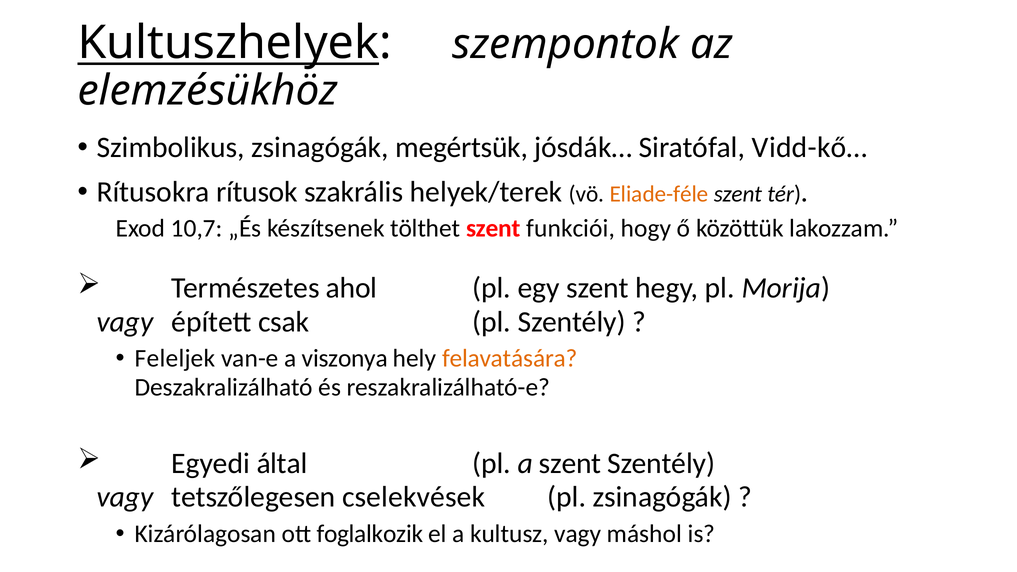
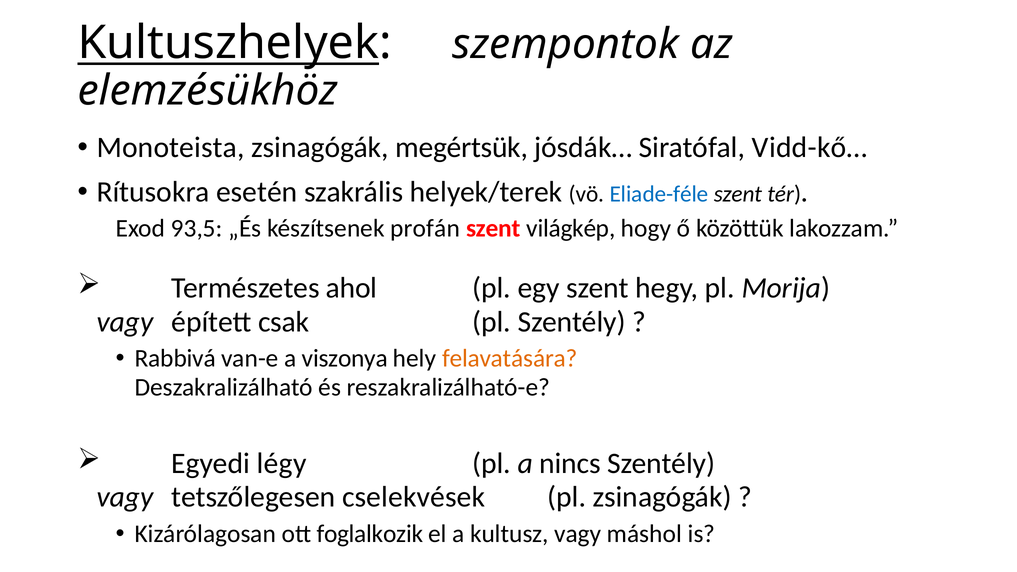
Szimbolikus: Szimbolikus -> Monoteista (171, 147)
rítusok: rítusok -> esetén (257, 192)
Eliade-féle colour: orange -> blue (659, 194)
10,7: 10,7 -> 93,5 (197, 229)
tölthet: tölthet -> profán (425, 229)
funkciói: funkciói -> világkép (571, 229)
Feleljek: Feleljek -> Rabbivá (175, 358)
által: által -> légy (282, 463)
a szent: szent -> nincs (570, 463)
